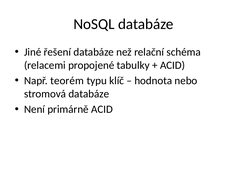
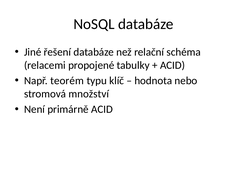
stromová databáze: databáze -> množství (89, 94)
